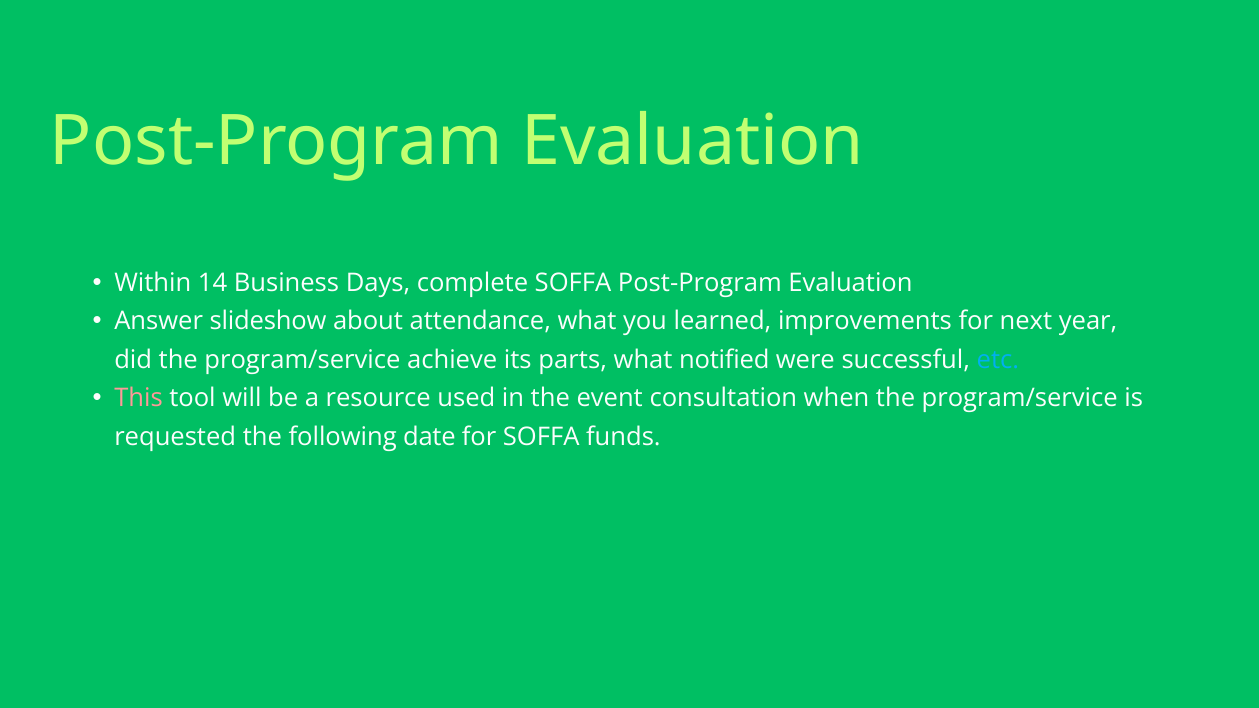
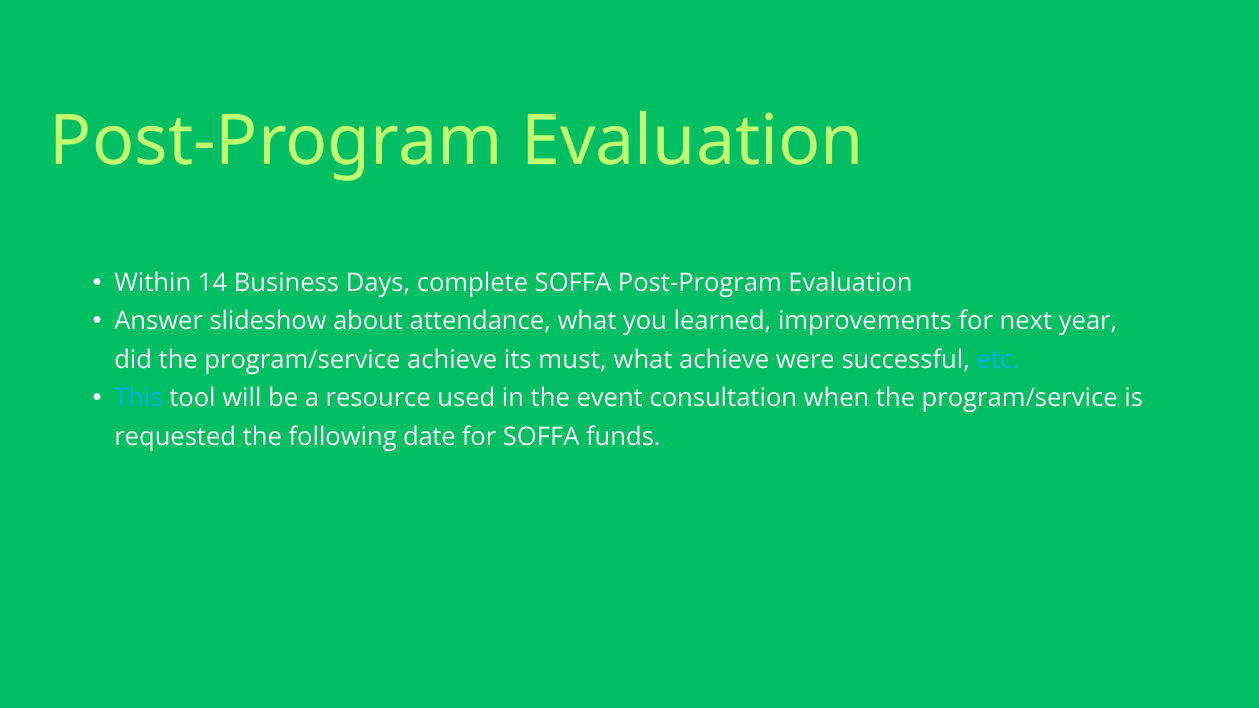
parts: parts -> must (573, 360)
what notified: notified -> achieve (724, 360)
This colour: pink -> light blue (139, 398)
